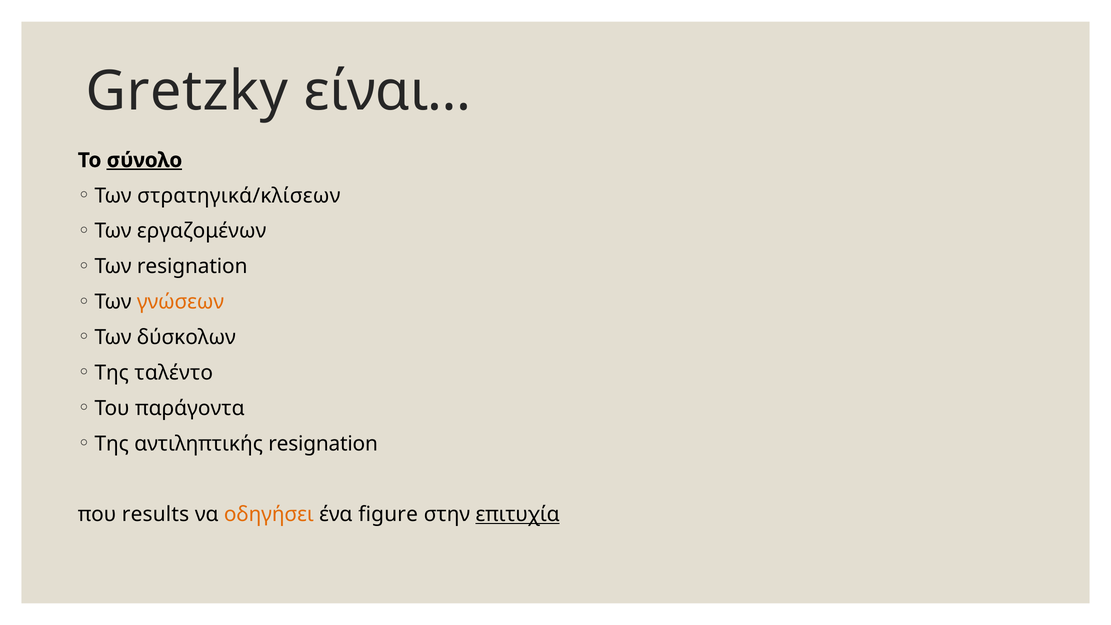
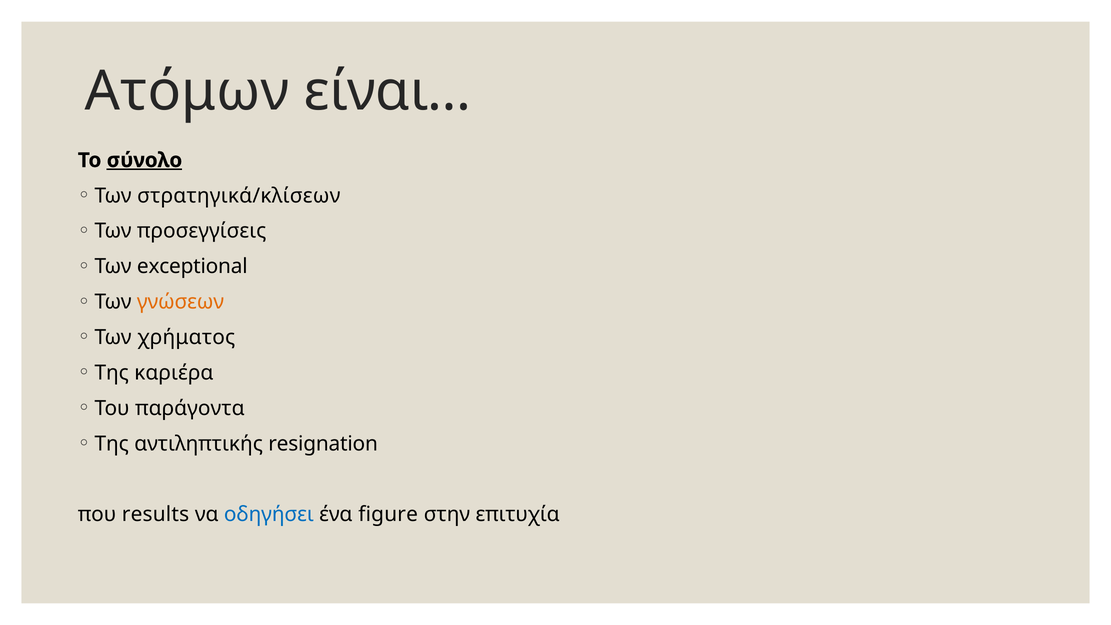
Gretzky: Gretzky -> Ατόμων (187, 91)
εργαζομένων: εργαζομένων -> προσεγγίσεις (202, 231)
Των resignation: resignation -> exceptional (192, 267)
δύσκολων: δύσκολων -> χρήματος (186, 337)
ταλέντο: ταλέντο -> καριέρα (174, 373)
οδηγήσει colour: orange -> blue (269, 515)
επιτυχία underline: present -> none (518, 515)
